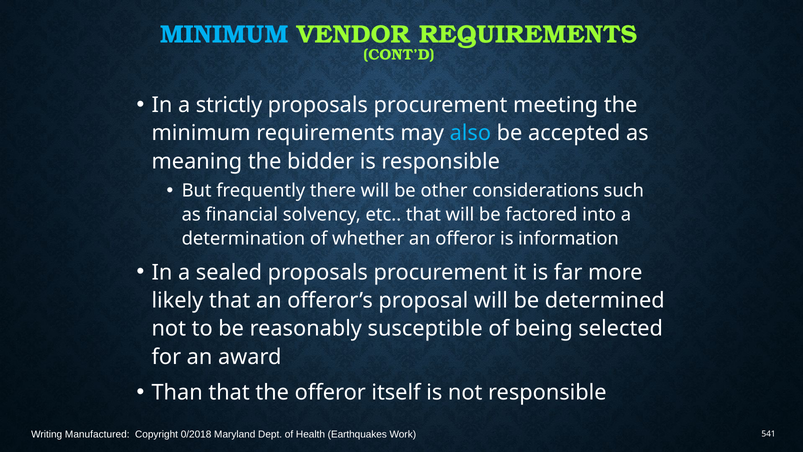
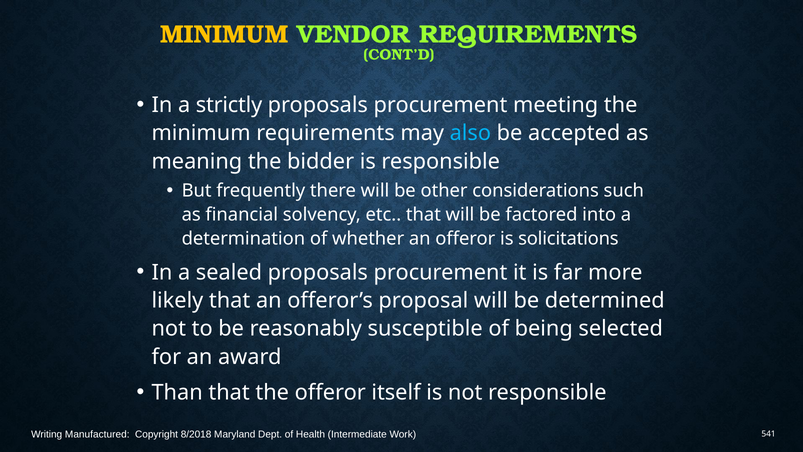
MINIMUM colour: light blue -> yellow (224, 34)
information: information -> solicitations (568, 238)
0/2018: 0/2018 -> 8/2018 (196, 434)
Earthquakes: Earthquakes -> Intermediate (357, 434)
